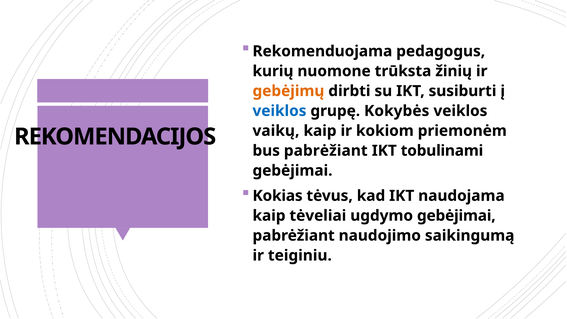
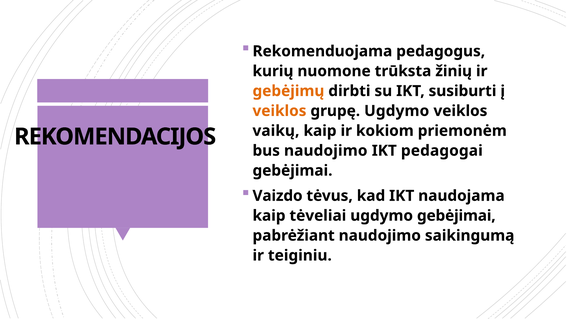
veiklos colour: blue -> orange (279, 111)
grupę Kokybės: Kokybės -> Ugdymo (397, 111)
bus pabrėžiant: pabrėžiant -> naudojimo (326, 151)
tobulinami: tobulinami -> pedagogai (442, 151)
Kokias: Kokias -> Vaizdo (278, 196)
